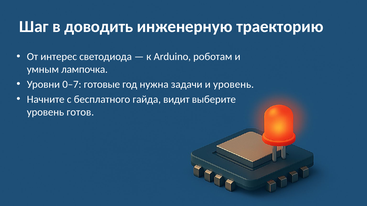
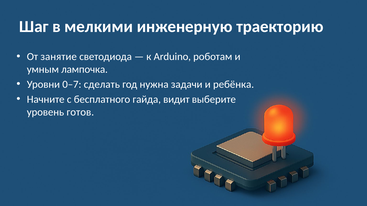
доводить: доводить -> мелкими (99, 27)
интерес: интерес -> занятие (59, 57)
готовые: готовые -> сделать (102, 85)
и уровень: уровень -> ребёнка (234, 85)
